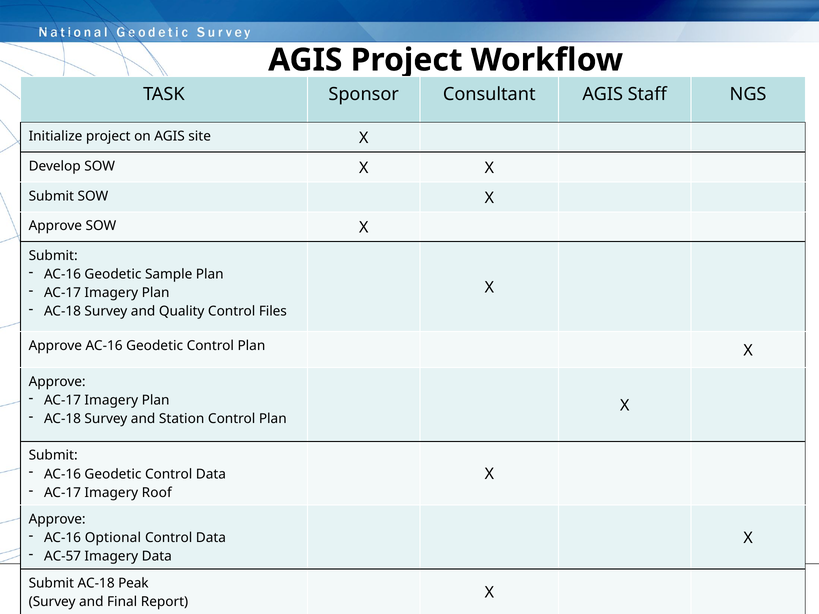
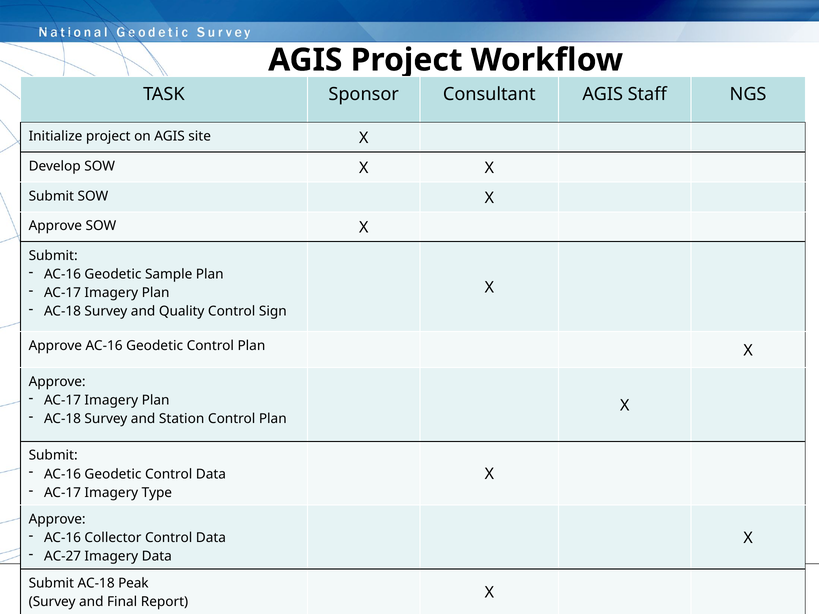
Files: Files -> Sign (273, 312)
Roof: Roof -> Type (157, 493)
Optional: Optional -> Collector (113, 538)
AC-57: AC-57 -> AC-27 (63, 557)
